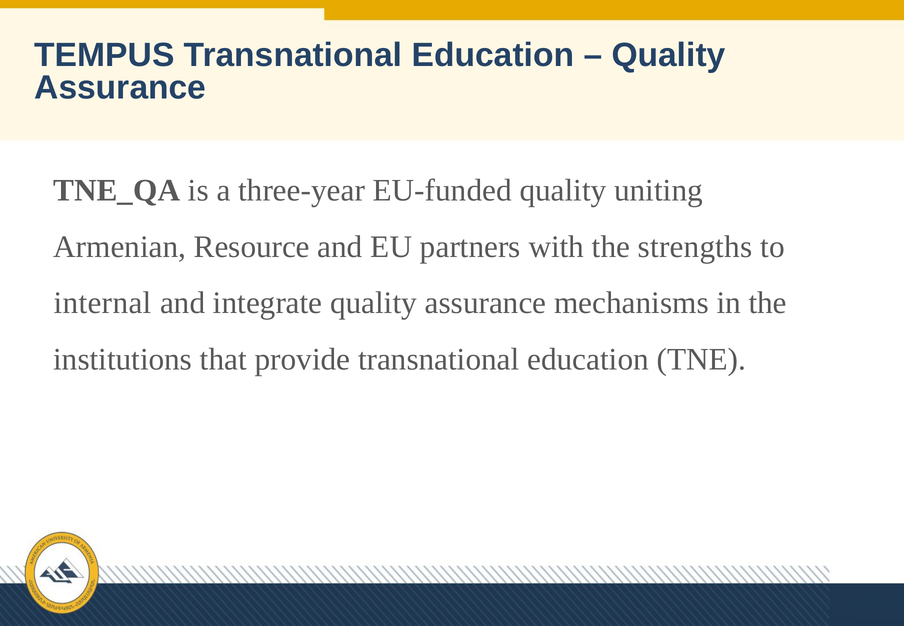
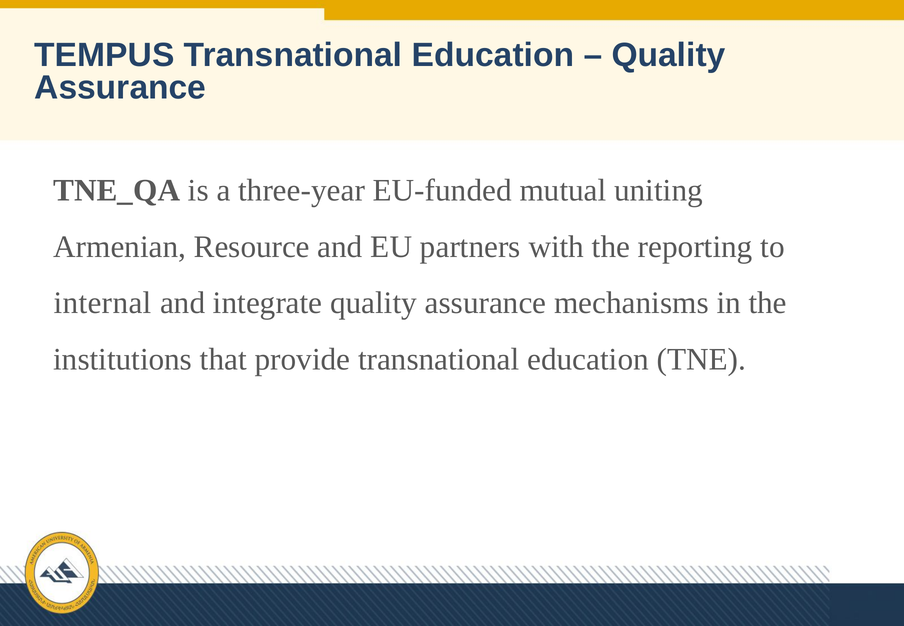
EU-funded quality: quality -> mutual (563, 190)
strengths: strengths -> reporting (695, 247)
